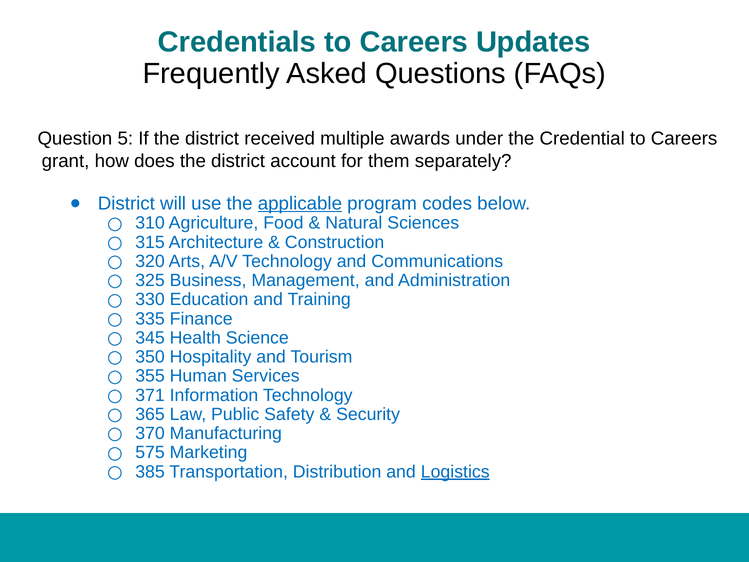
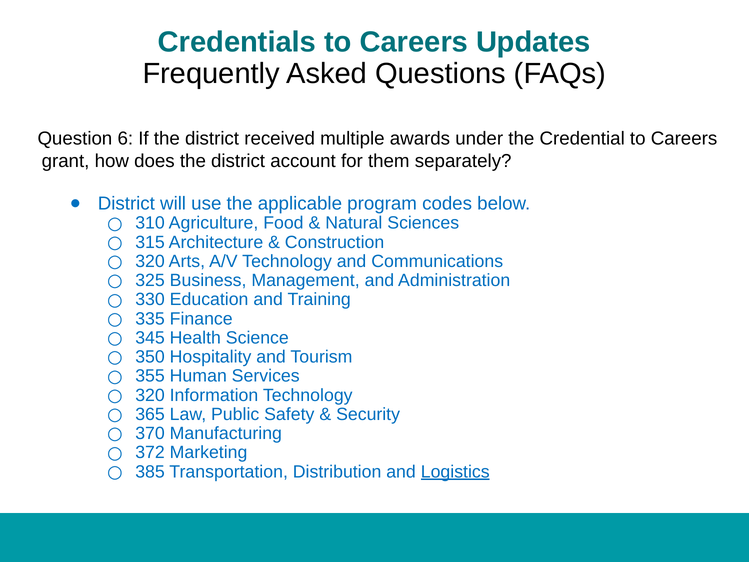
5: 5 -> 6 (125, 139)
applicable underline: present -> none (300, 203)
371: 371 -> 320 (150, 395)
575: 575 -> 372 (150, 452)
